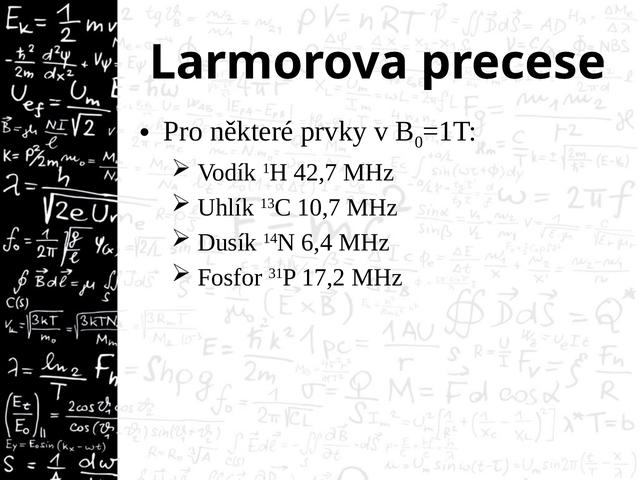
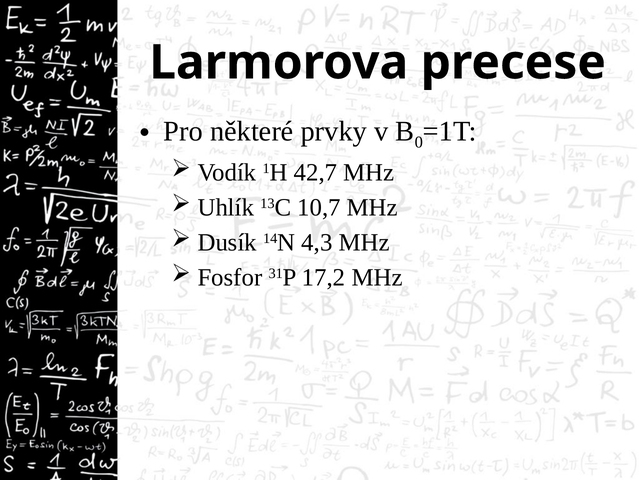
6,4: 6,4 -> 4,3 (317, 242)
